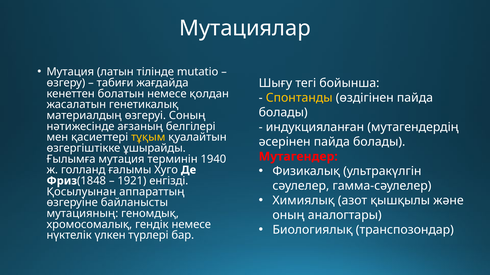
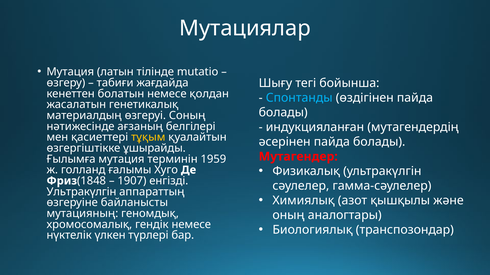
Спонтанды colour: yellow -> light blue (299, 98)
1940: 1940 -> 1959 (213, 159)
1921: 1921 -> 1907 (132, 181)
Қосылуынан: Қосылуынан -> Ультракүлгін (81, 192)
